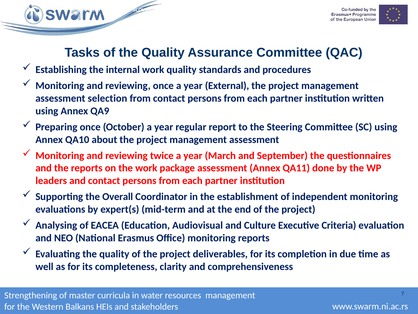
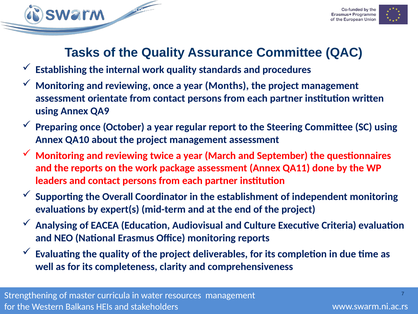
External: External -> Months (227, 86)
selection: selection -> orientate (108, 98)
